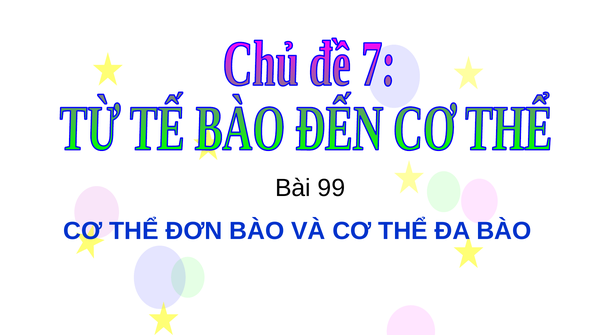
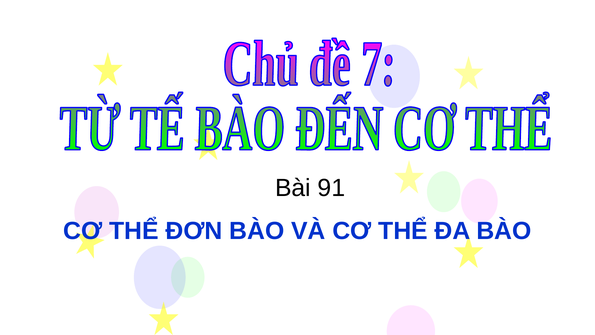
99: 99 -> 91 (331, 188)
